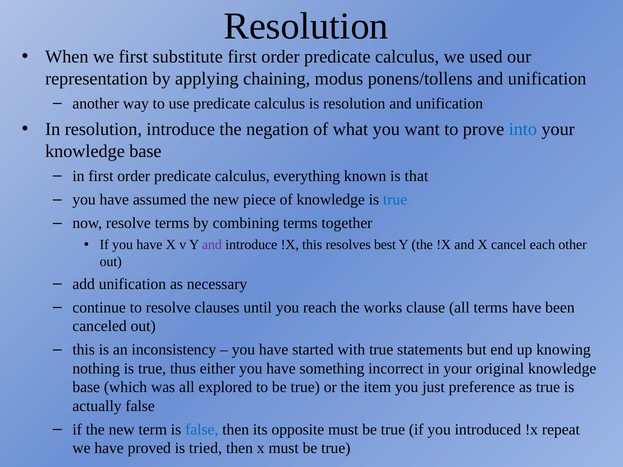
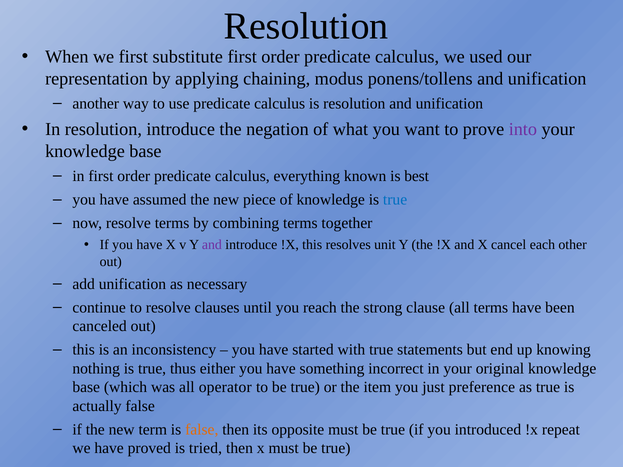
into colour: blue -> purple (523, 130)
that: that -> best (417, 176)
best: best -> unit (385, 245)
works: works -> strong (383, 308)
explored: explored -> operator (225, 387)
false colour: blue -> orange (202, 430)
